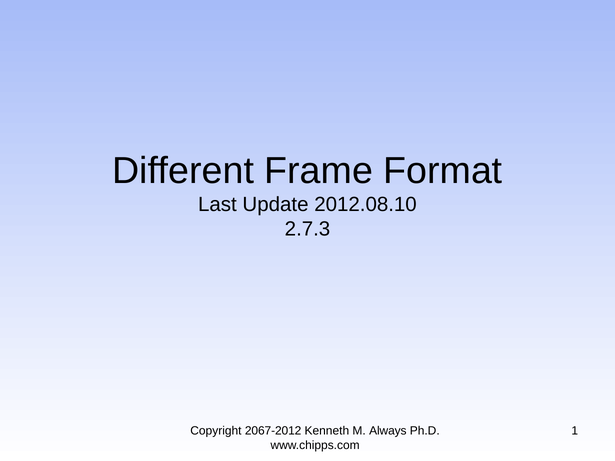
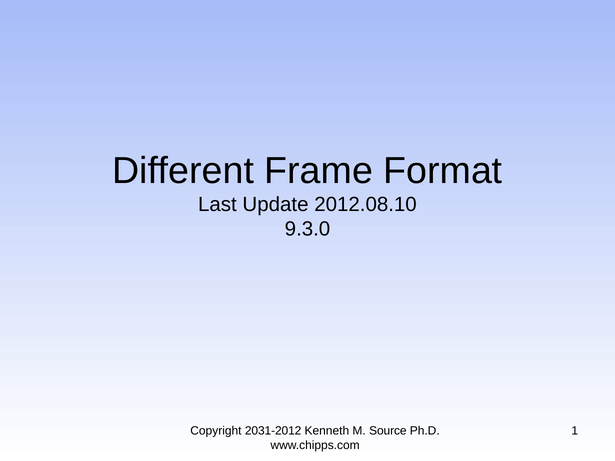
2.7.3: 2.7.3 -> 9.3.0 (308, 229)
2067-2012: 2067-2012 -> 2031-2012 (273, 431)
Always: Always -> Source (388, 431)
